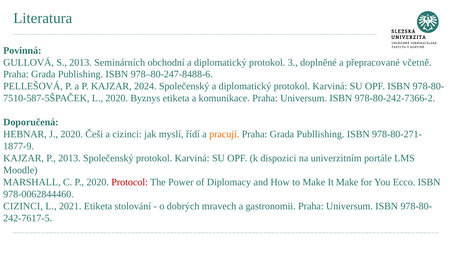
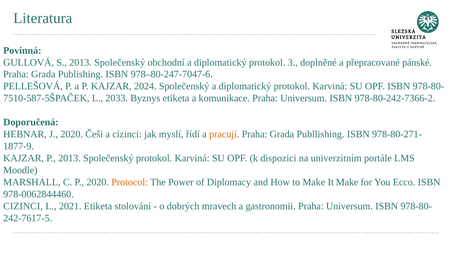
S 2013 Seminárních: Seminárních -> Společenský (120, 62)
včetně: včetně -> pánské (417, 62)
978–80-247-8488-6: 978–80-247-8488-6 -> 978–80-247-7047-6 (172, 74)
L 2020: 2020 -> 2033 (117, 98)
Protocol colour: red -> orange (130, 182)
